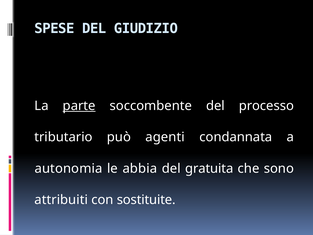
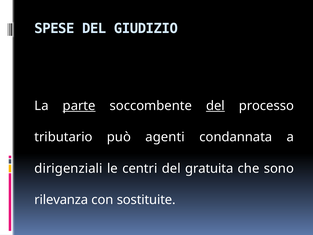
del underline: none -> present (215, 106)
autonomia: autonomia -> dirigenziali (68, 168)
abbia: abbia -> centri (140, 168)
attribuiti: attribuiti -> rilevanza (61, 200)
